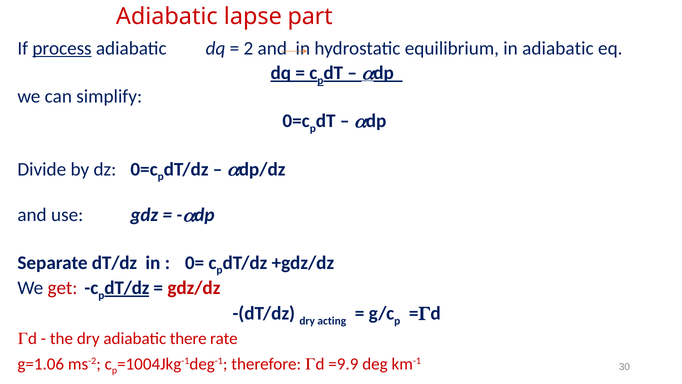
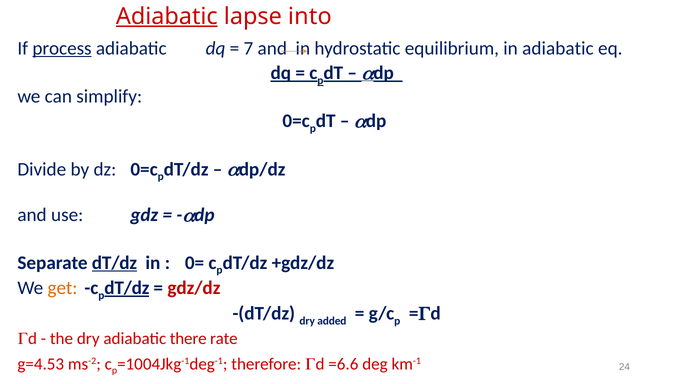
Adiabatic underline: none -> present (167, 16)
part: part -> into (310, 16)
2: 2 -> 7 (248, 48)
dT/dz underline: none -> present (114, 262)
get colour: red -> orange (63, 288)
acting: acting -> added (332, 321)
g=1.06: g=1.06 -> g=4.53 (41, 364)
=9.9: =9.9 -> =6.6 (343, 364)
30: 30 -> 24 (624, 366)
